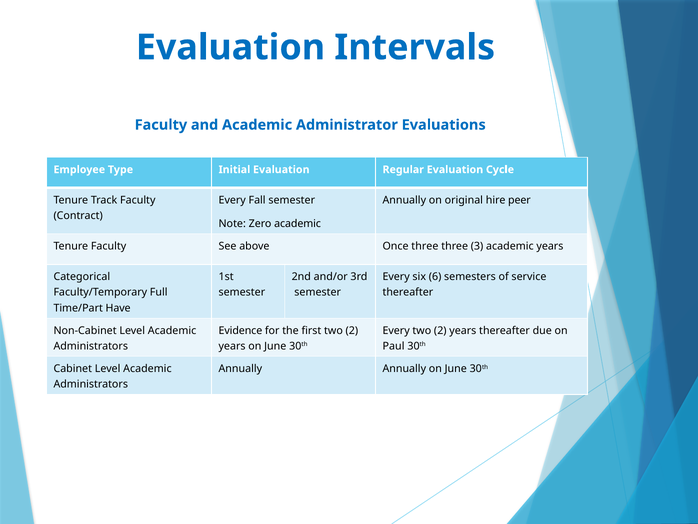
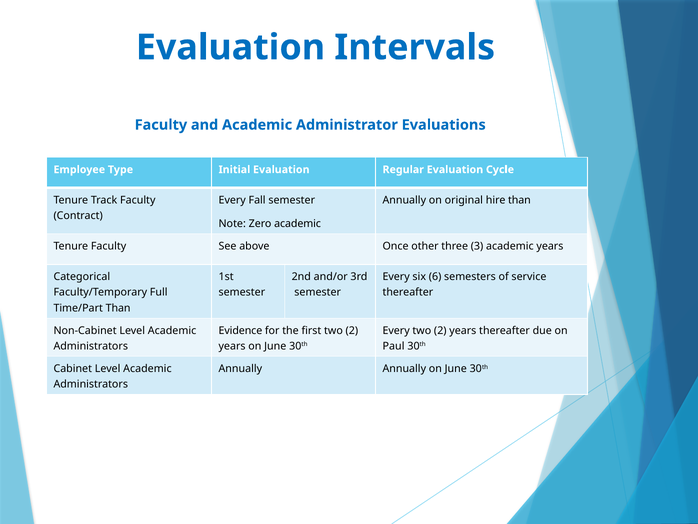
hire peer: peer -> than (519, 200)
Once three: three -> other (425, 246)
Time/Part Have: Have -> Than (118, 308)
